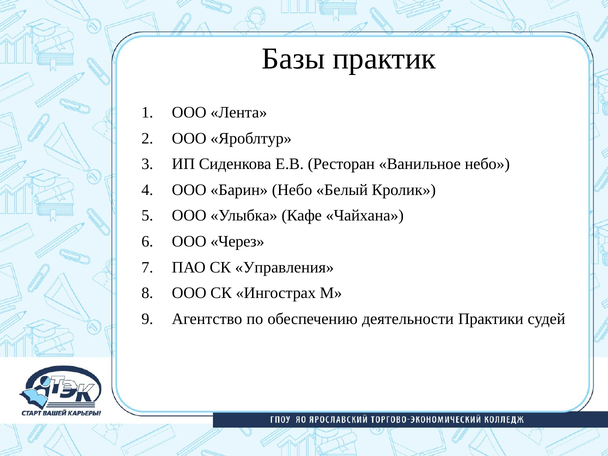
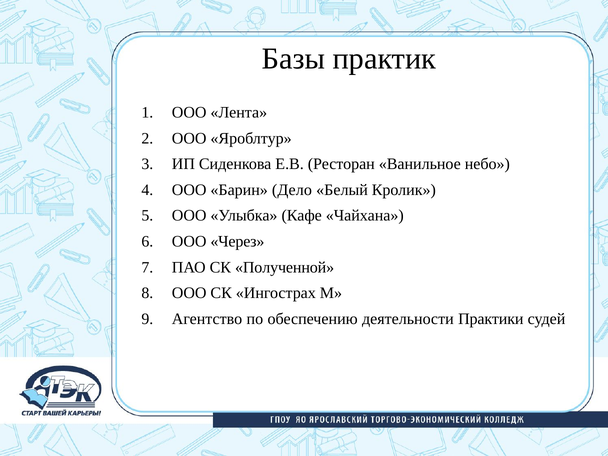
Барин Небо: Небо -> Дело (292, 190)
Управления: Управления -> Полученной (285, 267)
